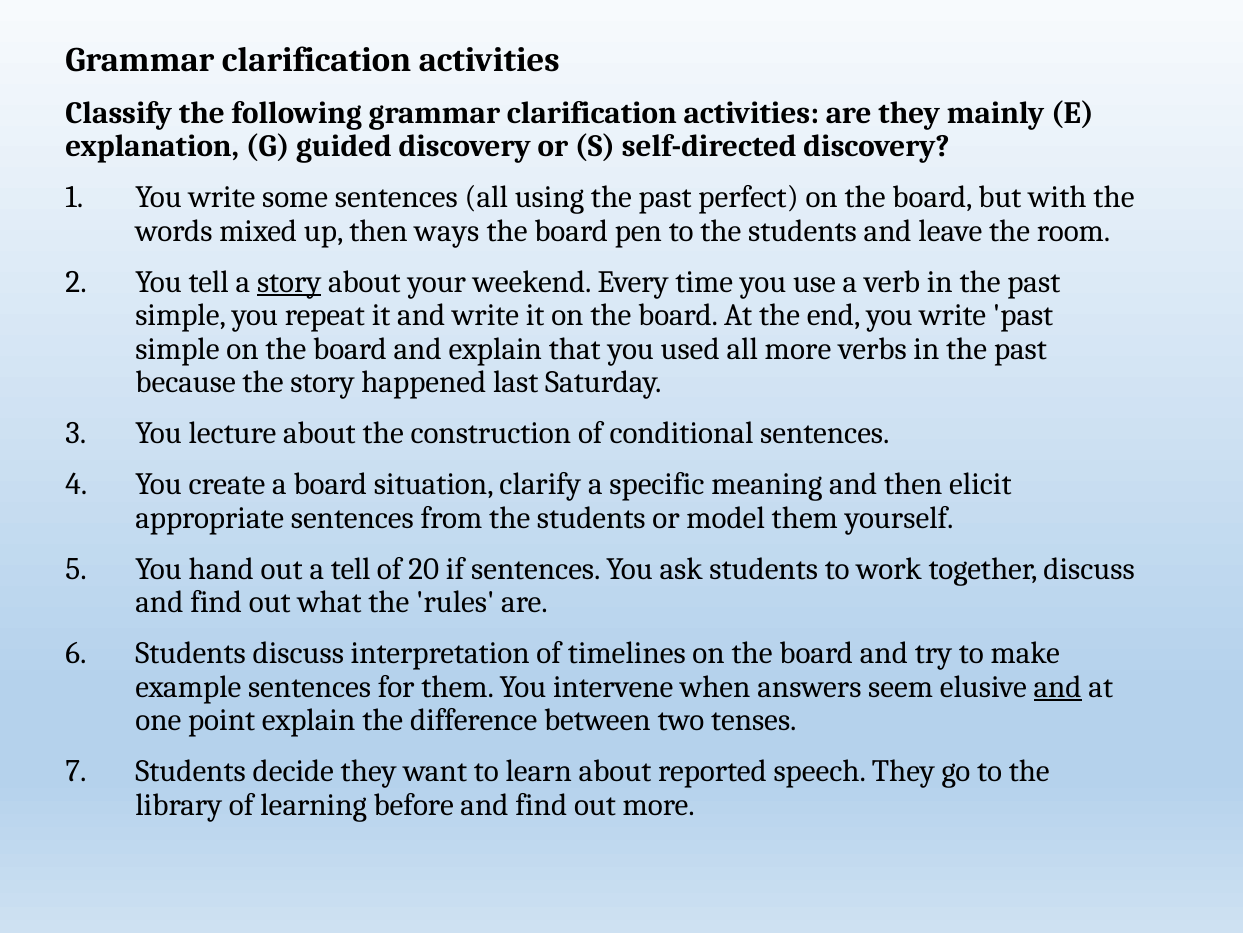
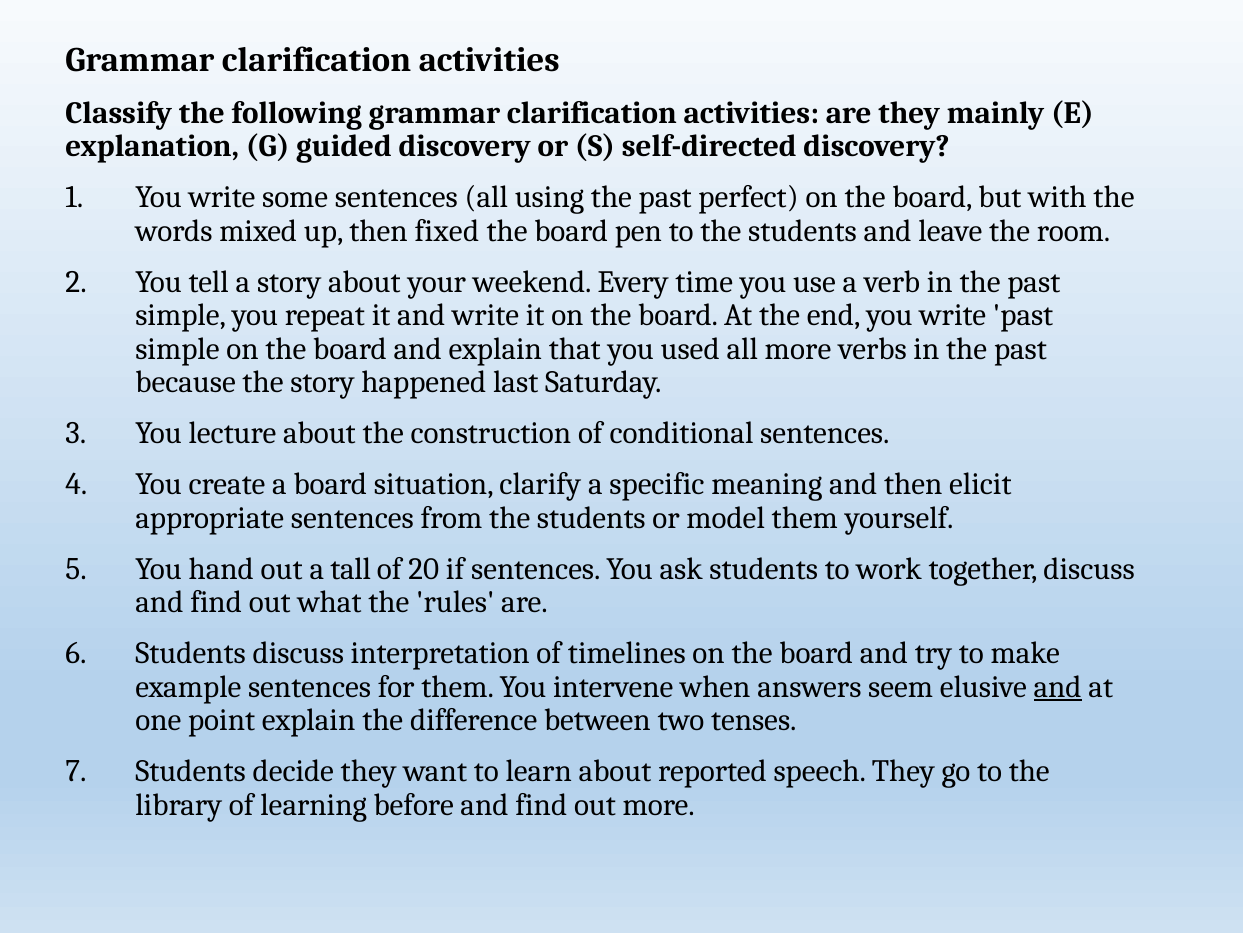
ways: ways -> fixed (447, 231)
story underline: present -> none (289, 282)
a tell: tell -> tall (351, 568)
